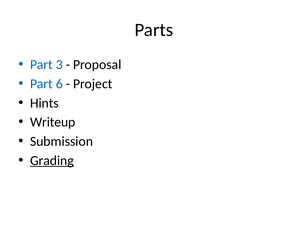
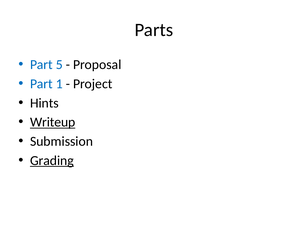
3: 3 -> 5 (59, 65)
6: 6 -> 1 (59, 84)
Writeup underline: none -> present (53, 122)
